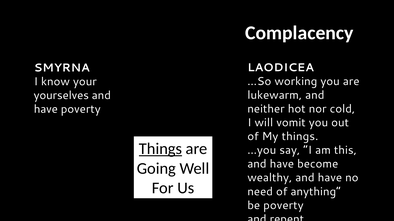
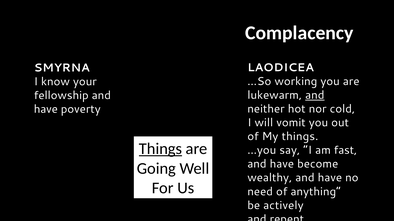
and underline: none -> present (315, 95)
yourselves: yourselves -> fellowship (61, 96)
this: this -> fast (345, 151)
be poverty: poverty -> actively (283, 206)
